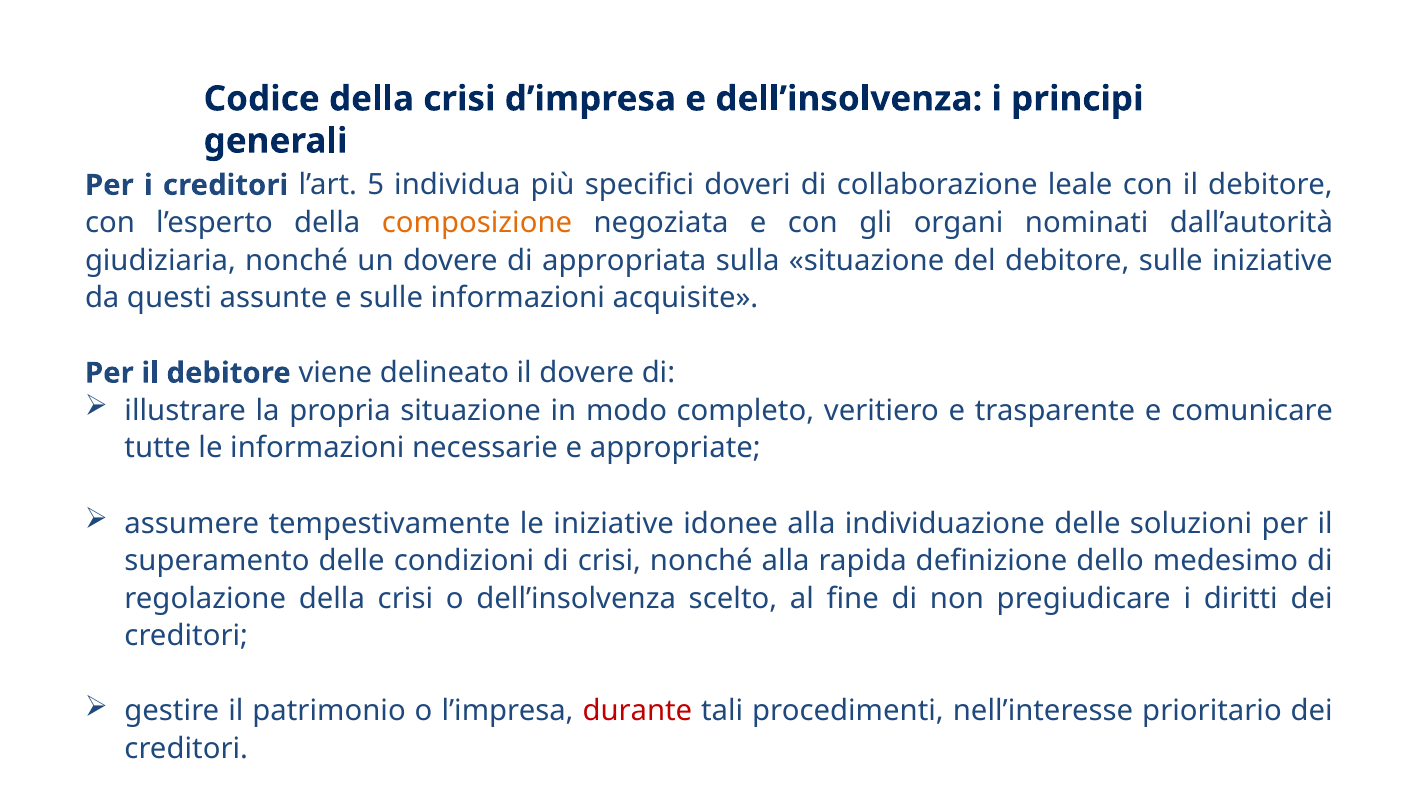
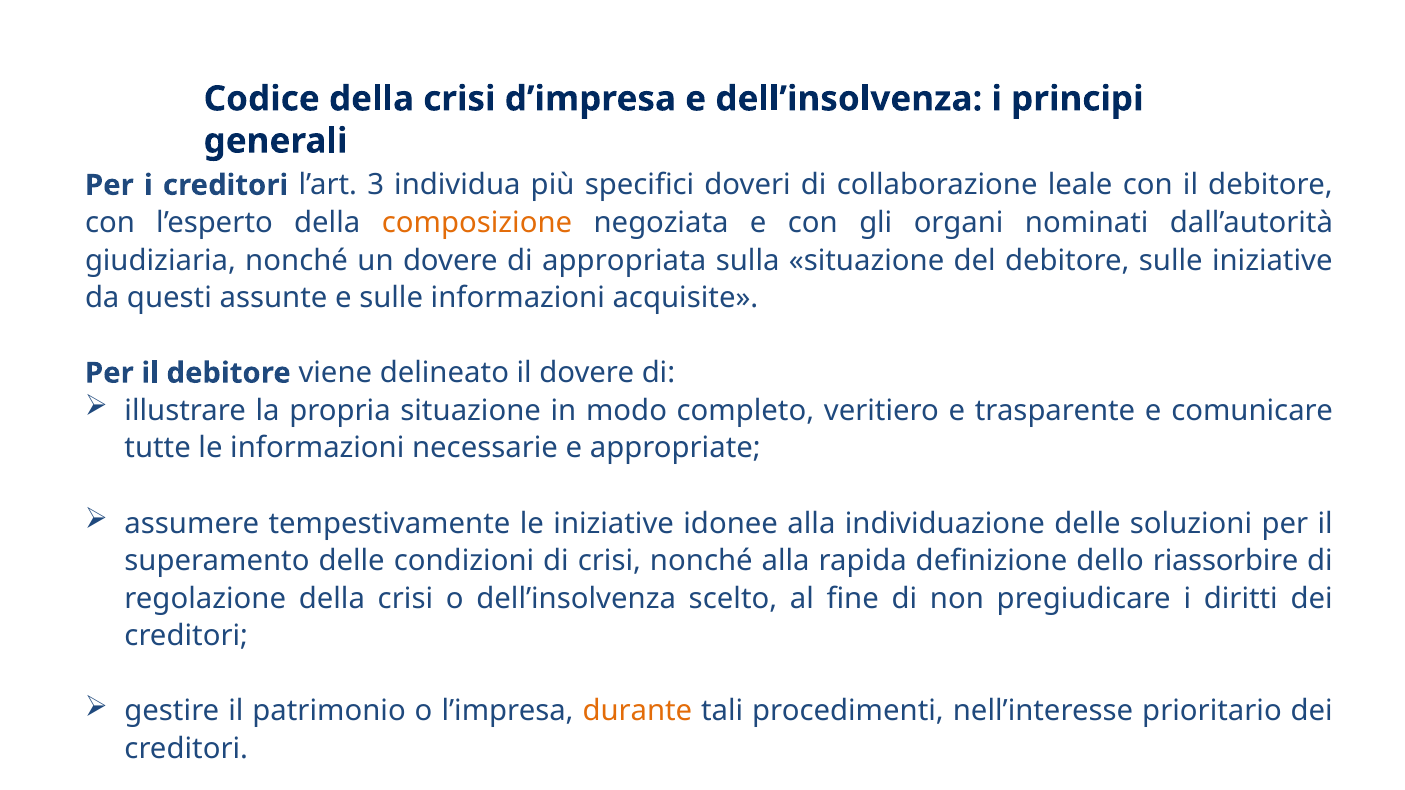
5: 5 -> 3 (376, 185)
medesimo: medesimo -> riassorbire (1226, 561)
durante colour: red -> orange (637, 711)
